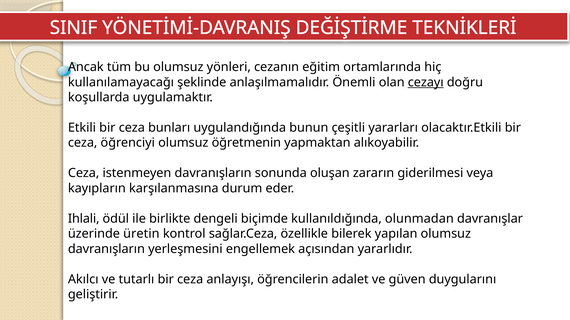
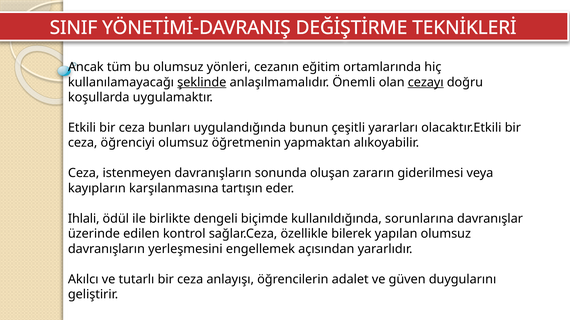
şeklinde underline: none -> present (202, 82)
durum: durum -> tartışın (242, 189)
olunmadan: olunmadan -> sorunlarına (419, 219)
üretin: üretin -> edilen (141, 234)
